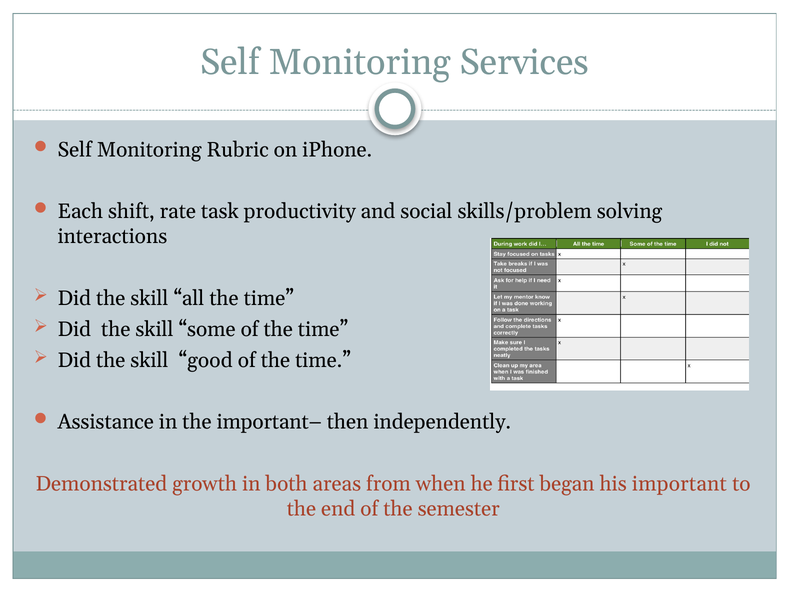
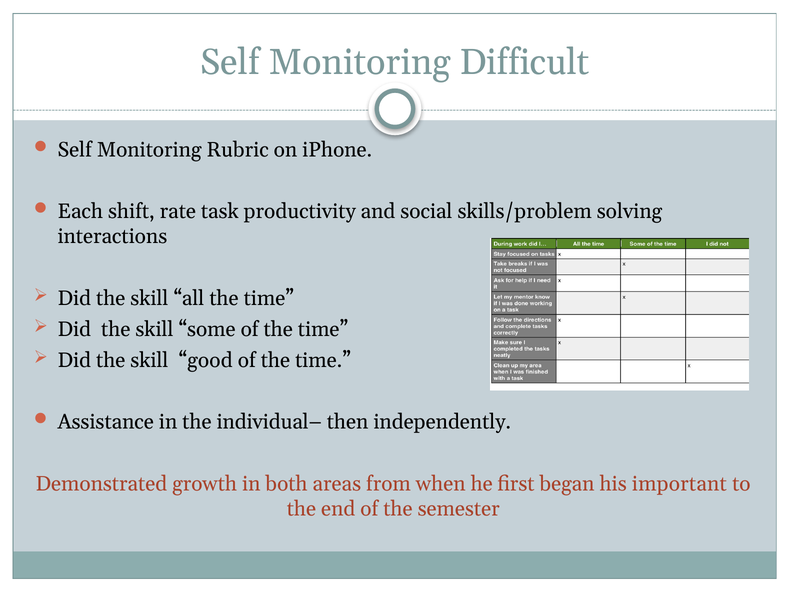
Services: Services -> Difficult (524, 62)
important–: important– -> individual– (269, 422)
